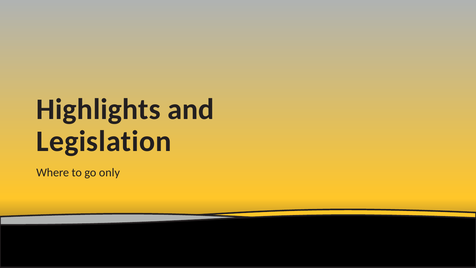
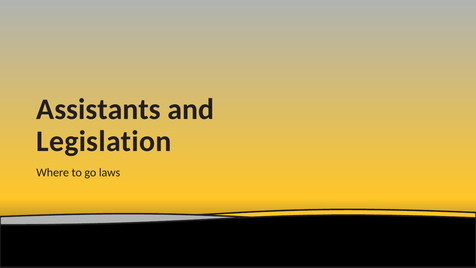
Highlights: Highlights -> Assistants (98, 109)
only: only -> laws (110, 172)
